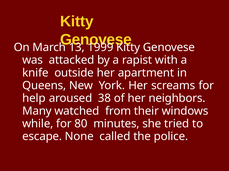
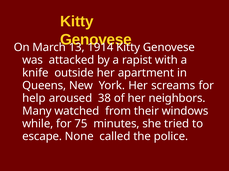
1999: 1999 -> 1914 (100, 48)
80: 80 -> 75 (81, 124)
